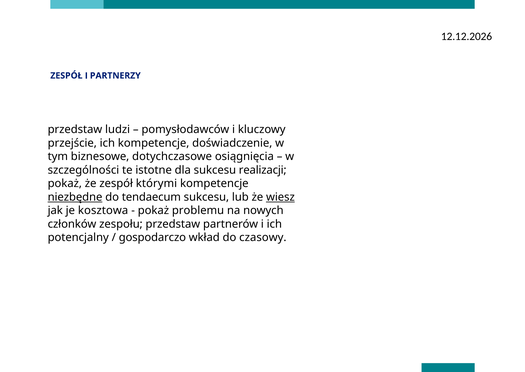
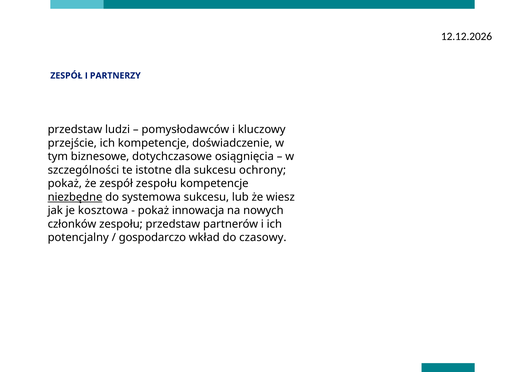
realizacji: realizacji -> ochrony (263, 170)
zespół którymi: którymi -> zespołu (156, 183)
tendaecum: tendaecum -> systemowa (151, 197)
wiesz underline: present -> none (280, 197)
problemu: problemu -> innowacja (198, 210)
